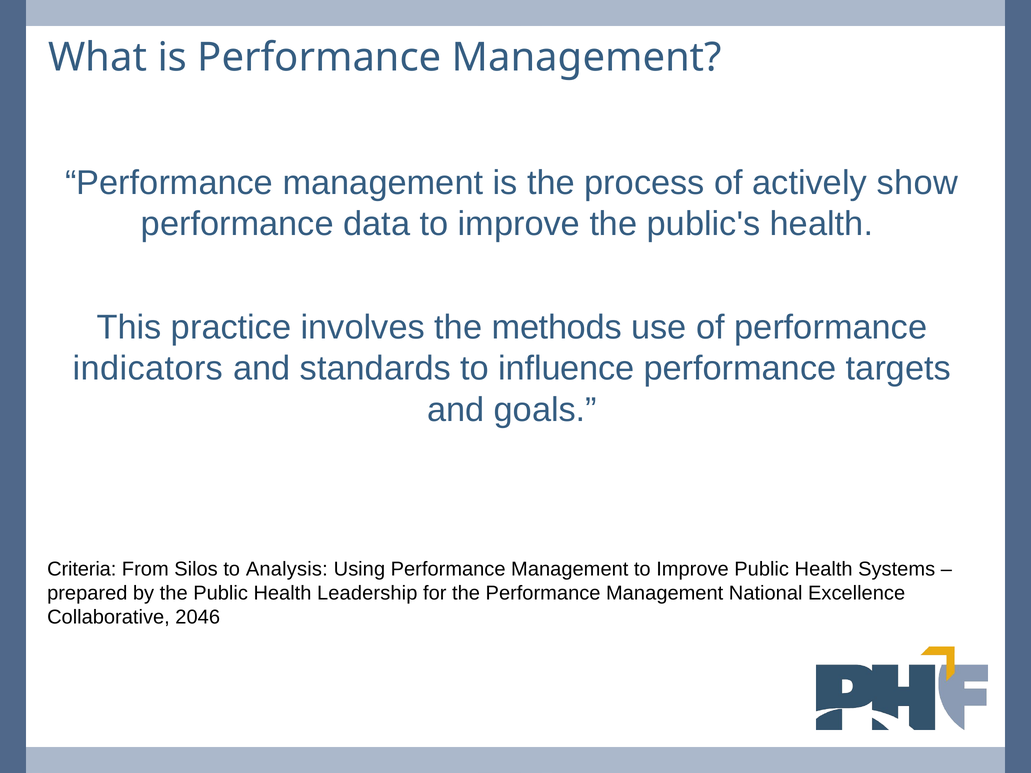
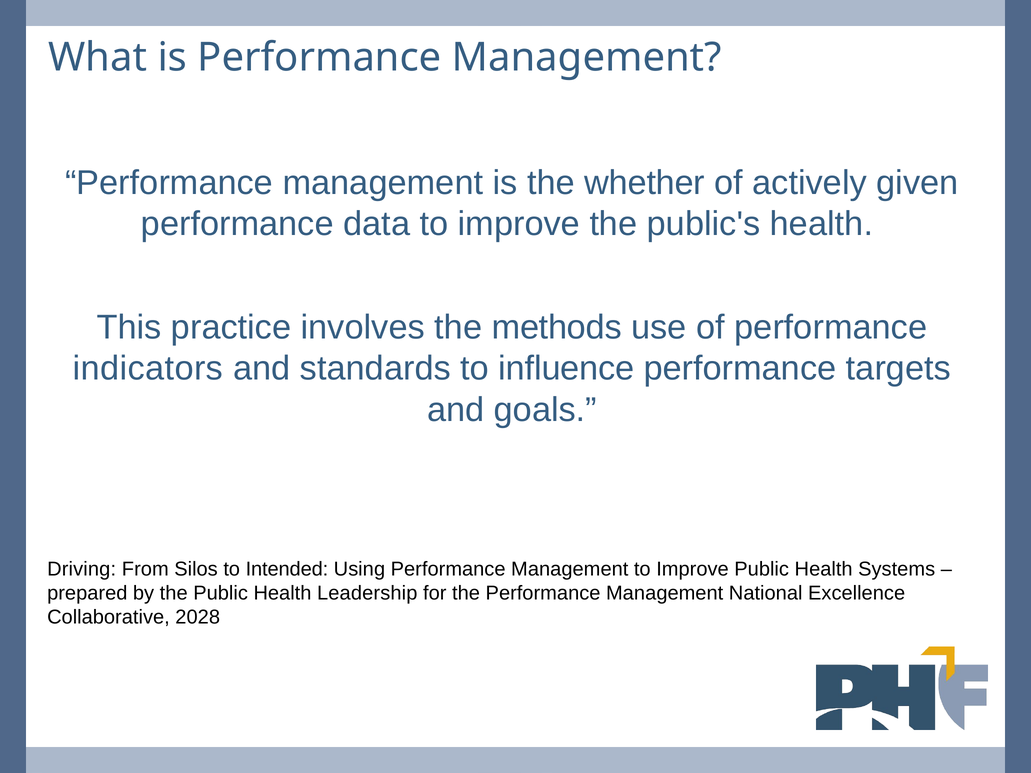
process: process -> whether (645, 183)
show: show -> given (917, 183)
Criteria: Criteria -> Driving (82, 569)
Analysis: Analysis -> Intended (287, 569)
2046: 2046 -> 2028 (198, 617)
